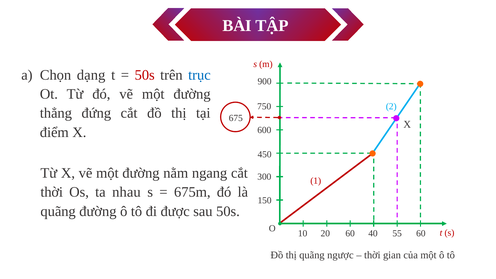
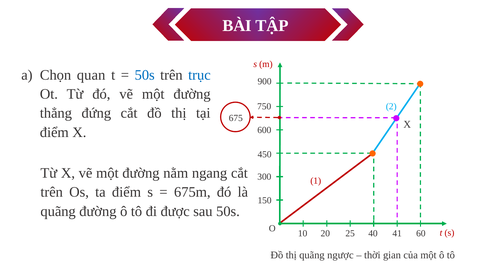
dạng: dạng -> quan (91, 75)
50s colour: red -> blue (145, 75)
thời: thời -> trên (52, 192)
ta nhau: nhau -> điểm (126, 192)
20 60: 60 -> 25 (350, 233)
55: 55 -> 41 (397, 233)
